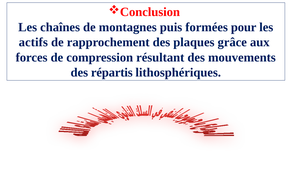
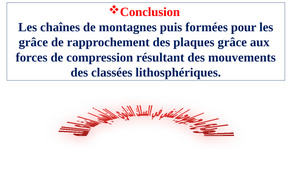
actifs: actifs -> grâce (33, 42)
répartis: répartis -> classées (112, 72)
